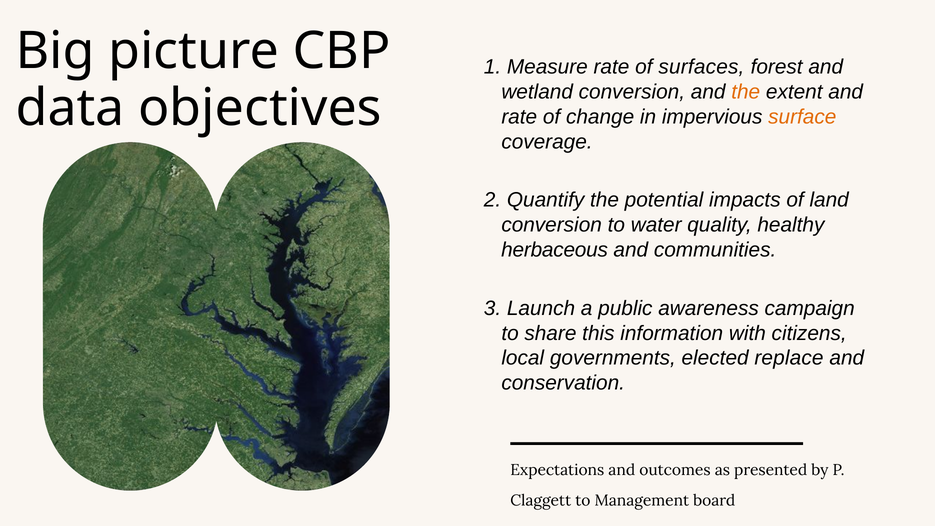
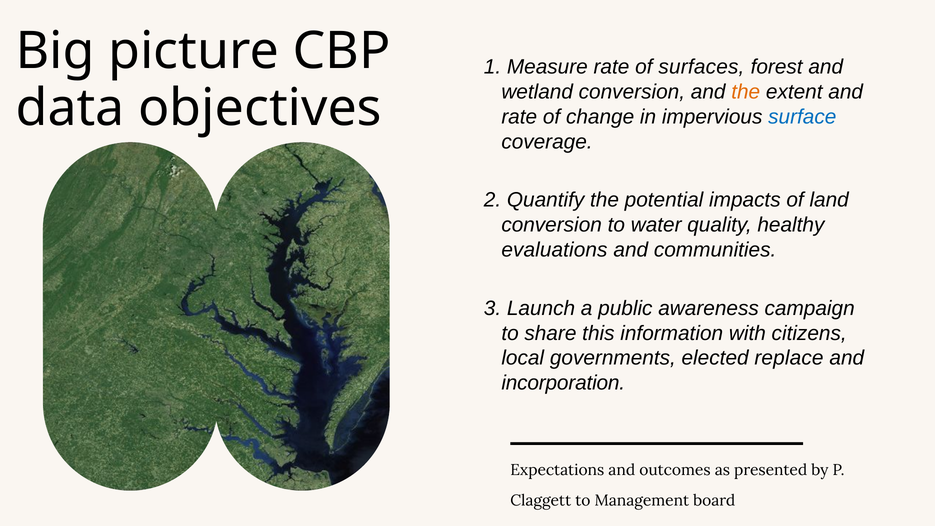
surface colour: orange -> blue (802, 117)
herbaceous: herbaceous -> evaluations (554, 250)
conservation: conservation -> incorporation (563, 383)
